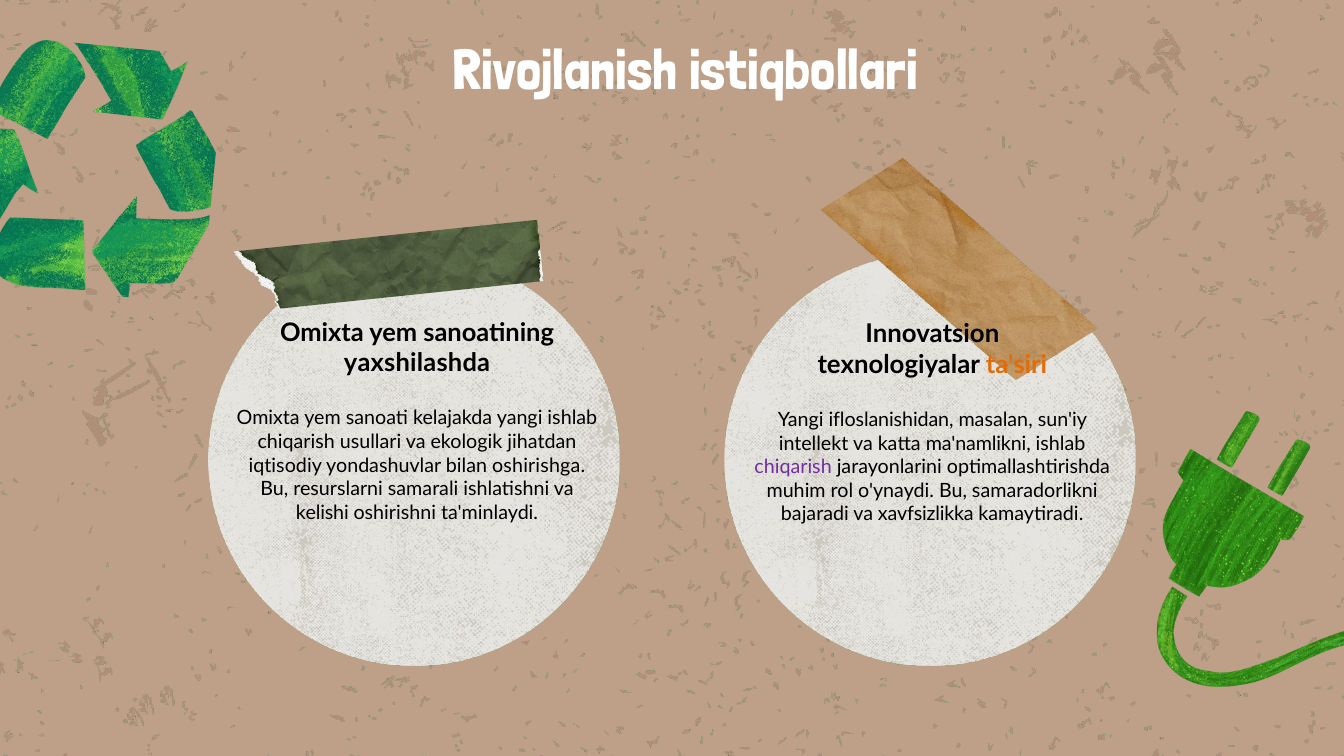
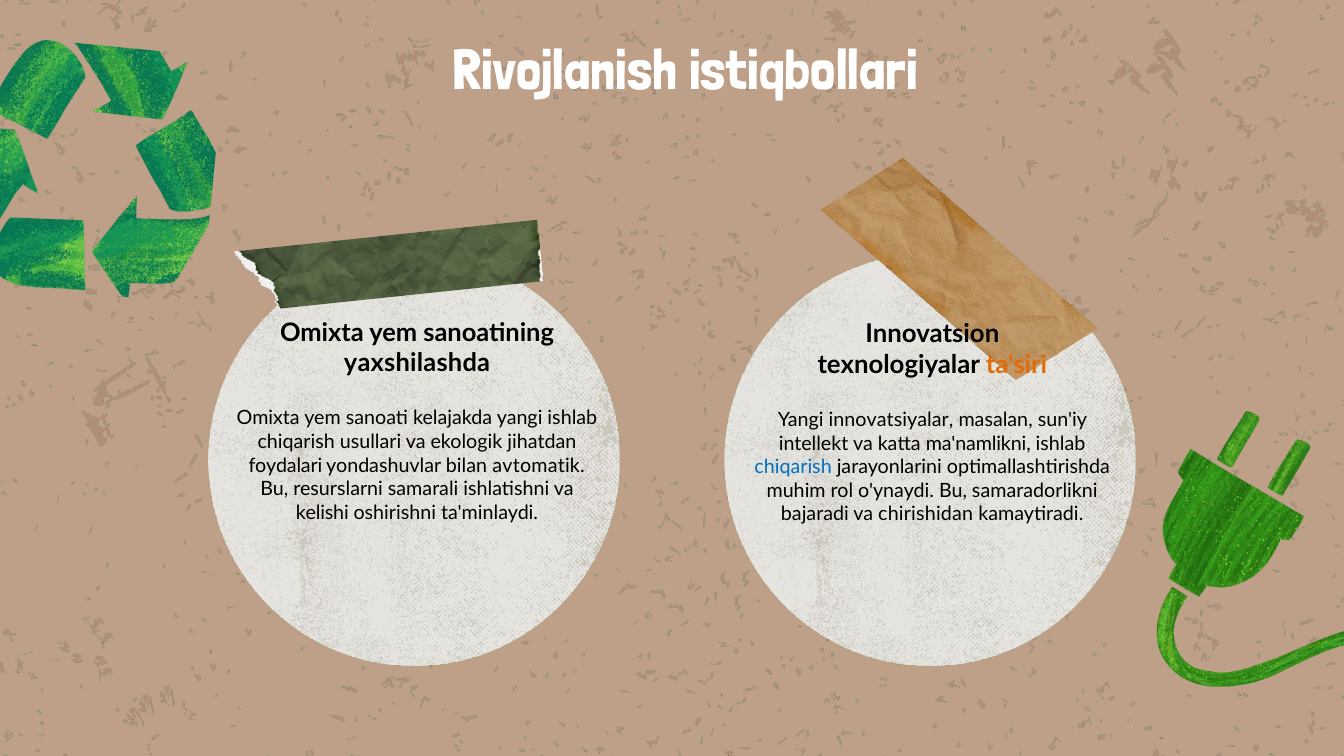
ifloslanishidan: ifloslanishidan -> innovatsiyalar (891, 420)
iqtisodiy: iqtisodiy -> foydalari (285, 466)
oshirishga: oshirishga -> avtomatik (539, 466)
chiqarish colour: purple -> blue (793, 467)
xavfsizlikka: xavfsizlikka -> chirishidan (926, 514)
